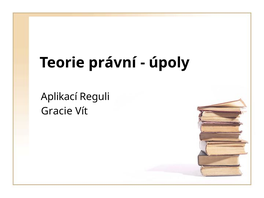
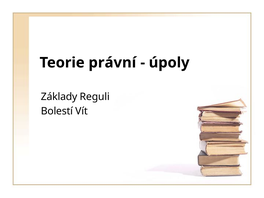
Aplikací: Aplikací -> Základy (59, 97)
Gracie: Gracie -> Bolestí (57, 111)
